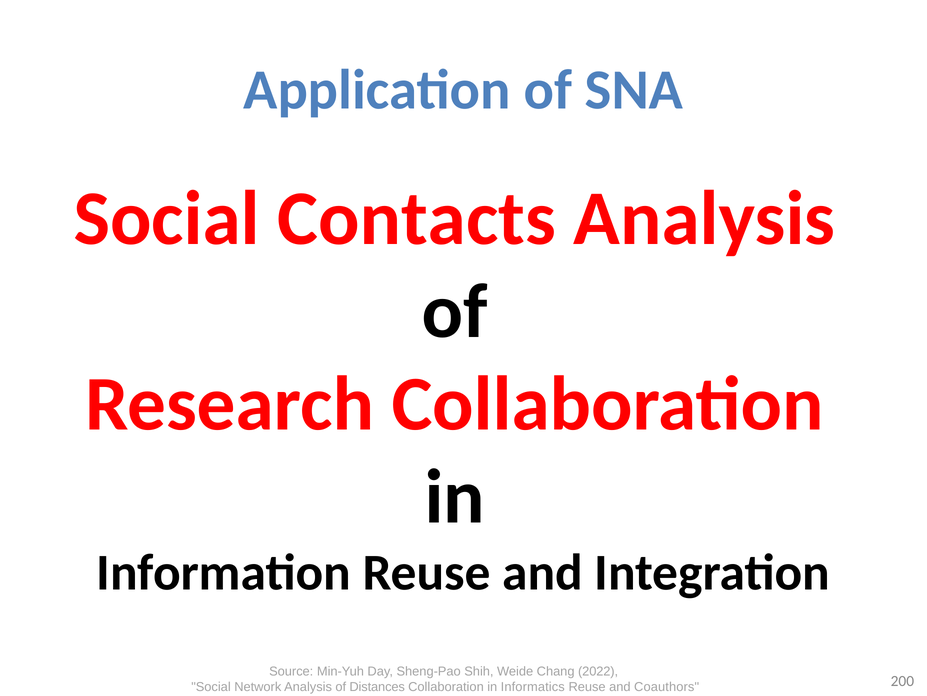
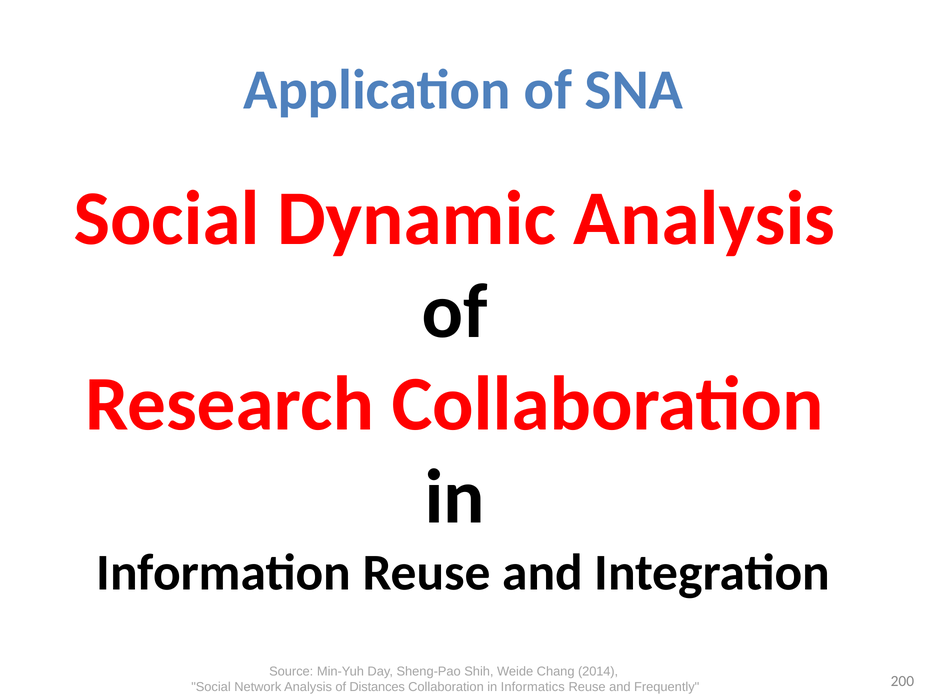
Contacts: Contacts -> Dynamic (417, 219)
2022: 2022 -> 2014 (598, 671)
Coauthors: Coauthors -> Frequently (667, 686)
